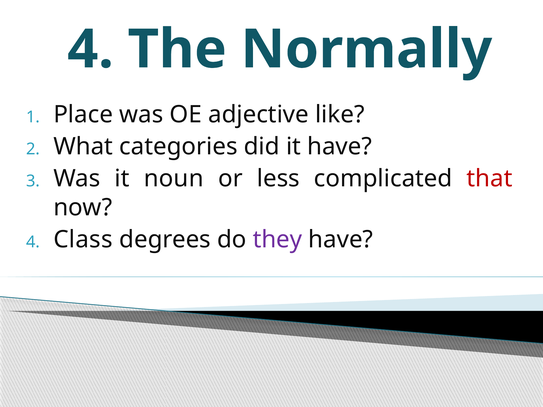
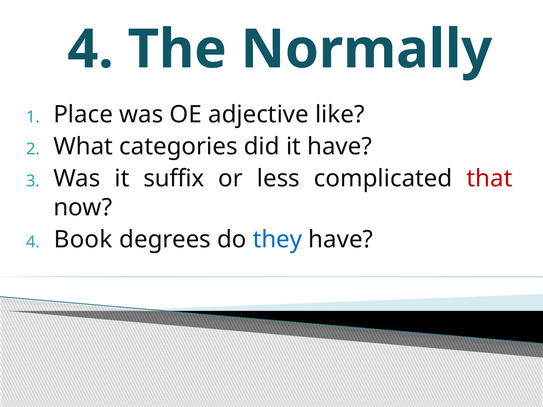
noun: noun -> suffix (174, 179)
Class: Class -> Book (83, 240)
they colour: purple -> blue (278, 240)
